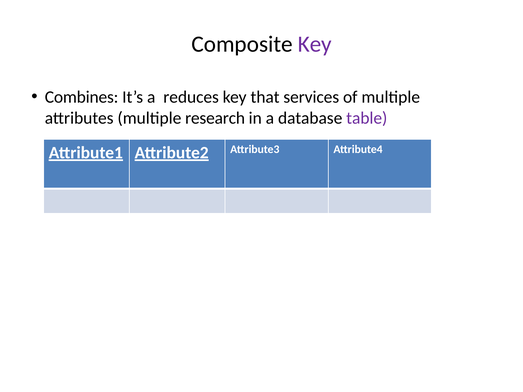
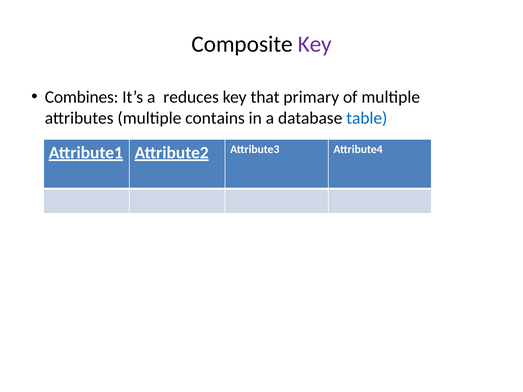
services: services -> primary (311, 97)
research: research -> contains (215, 118)
table colour: purple -> blue (367, 118)
